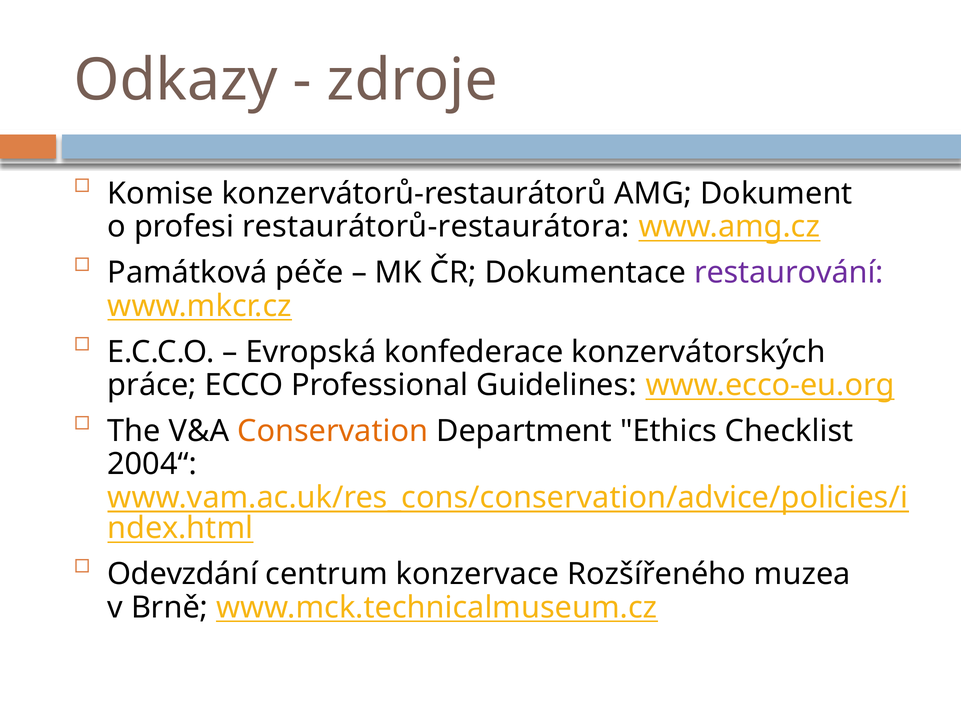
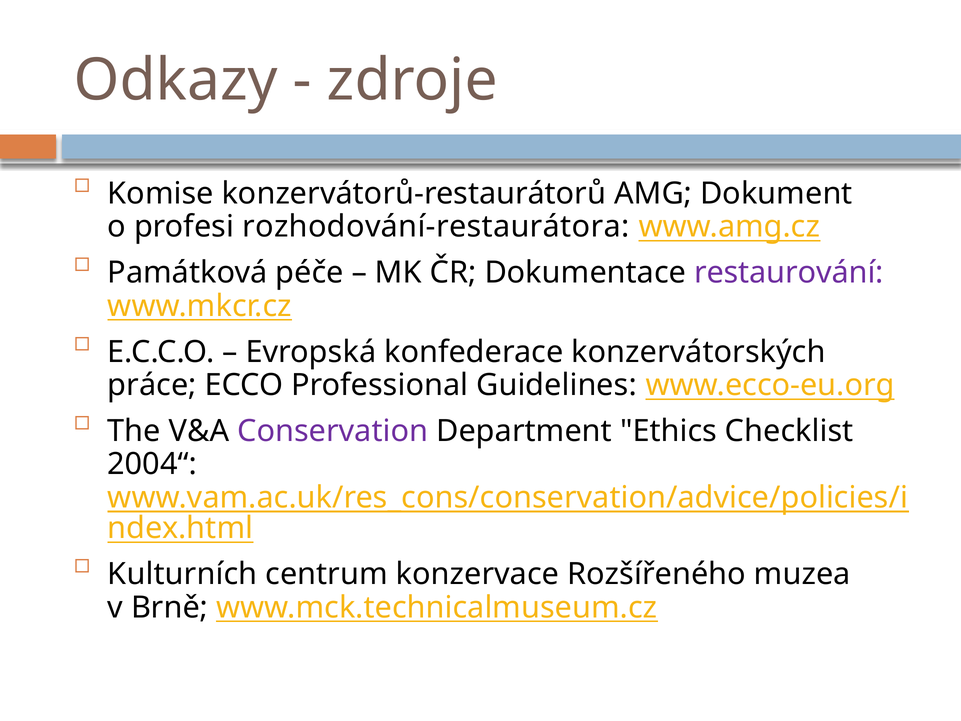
restaurátorů-restaurátora: restaurátorů-restaurátora -> rozhodování-restaurátora (436, 227)
Conservation colour: orange -> purple (333, 431)
Odevzdání: Odevzdání -> Kulturních (182, 574)
